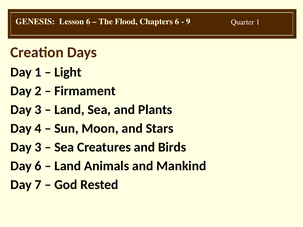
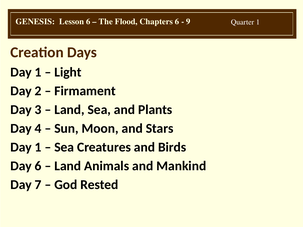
3: 3 -> 1 (38, 147)
